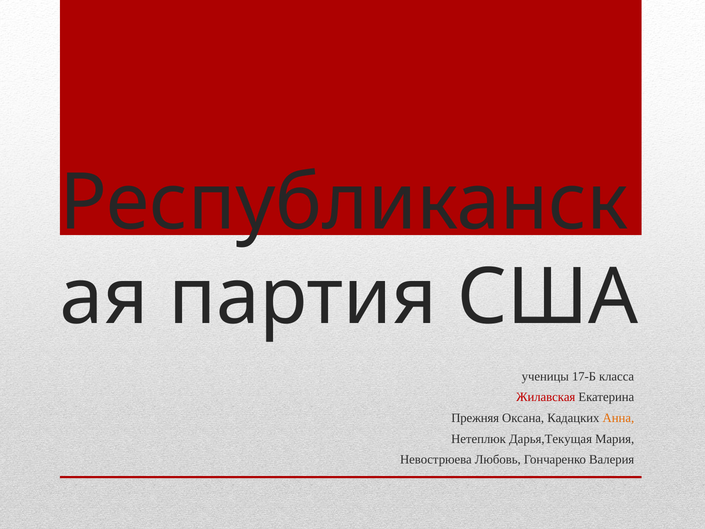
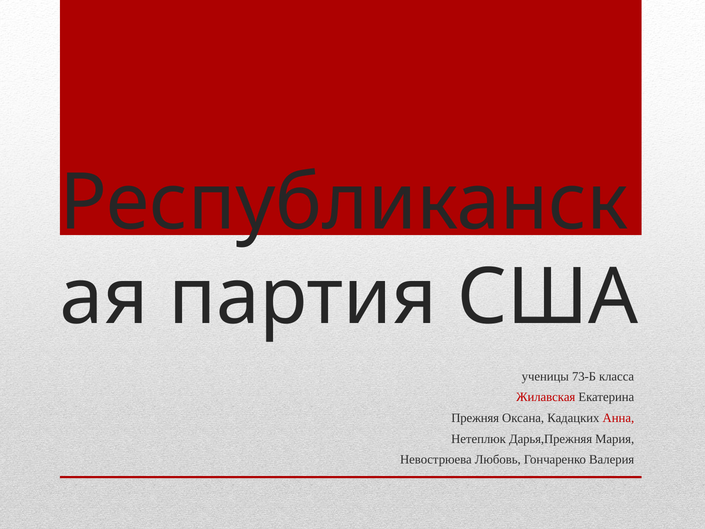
17-Б: 17-Б -> 73-Б (584, 376)
Анна colour: orange -> red (618, 418)
Дарья,Текущая: Дарья,Текущая -> Дарья,Прежняя (551, 439)
